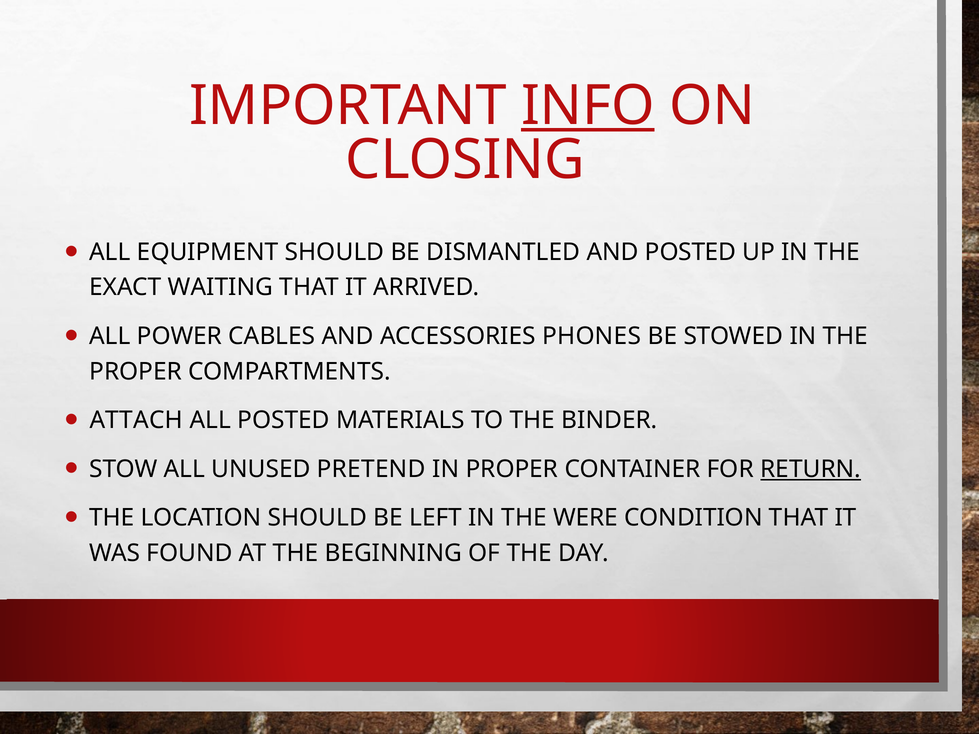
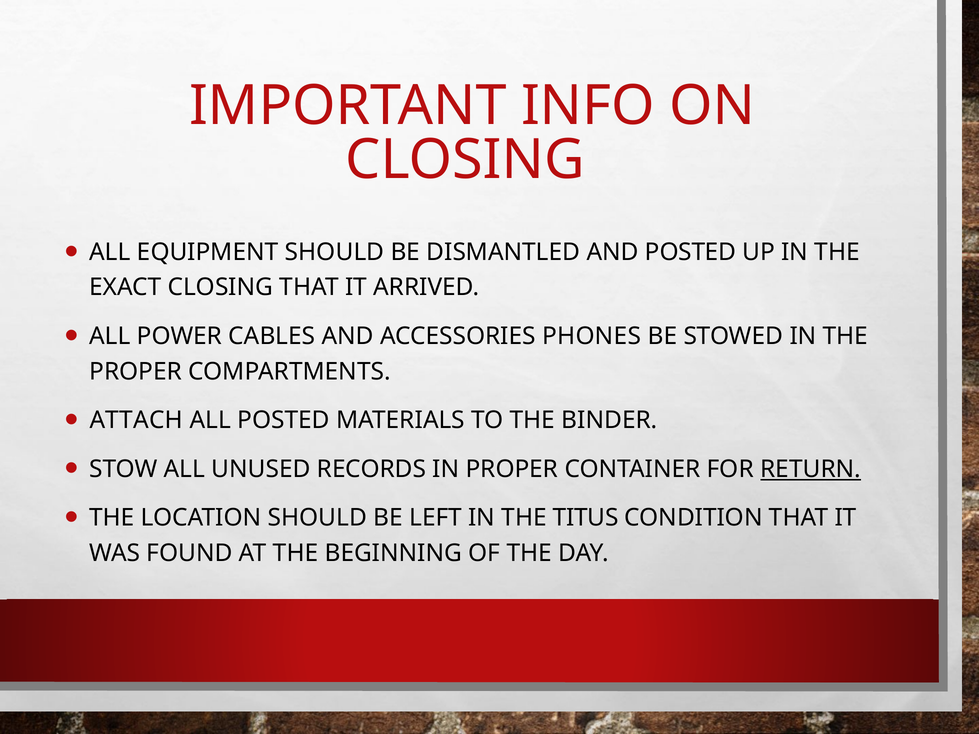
INFO underline: present -> none (588, 106)
EXACT WAITING: WAITING -> CLOSING (220, 288)
PRETEND: PRETEND -> RECORDS (371, 469)
WERE: WERE -> TITUS (586, 518)
